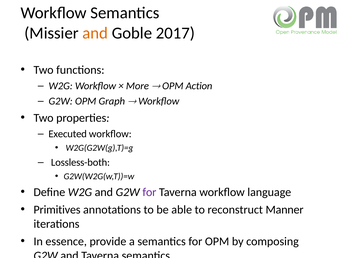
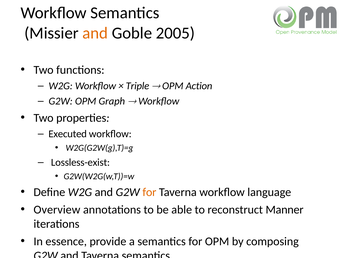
2017: 2017 -> 2005 (175, 33)
More: More -> Triple (137, 86)
Lossless-both: Lossless-both -> Lossless-exist (80, 162)
for colour: purple -> orange (149, 192)
Primitives: Primitives -> Overview (57, 210)
